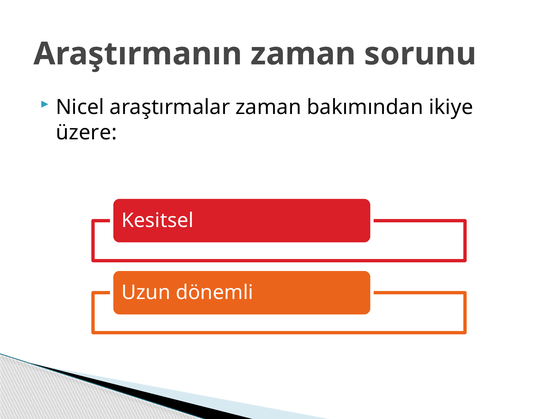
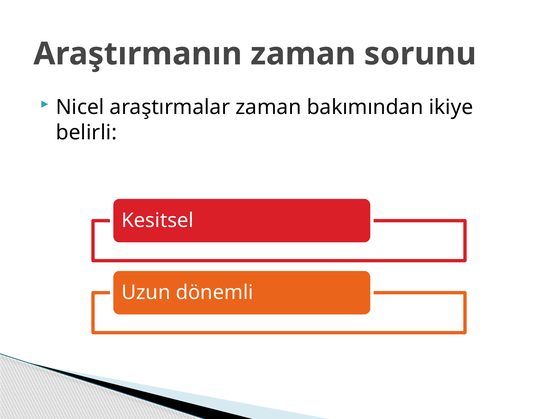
üzere: üzere -> belirli (86, 132)
